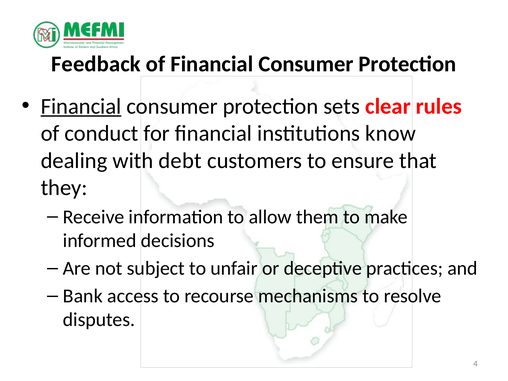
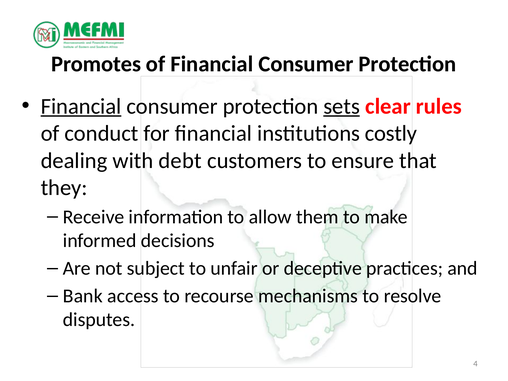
Feedback: Feedback -> Promotes (96, 64)
sets underline: none -> present (342, 106)
know: know -> costly (391, 133)
